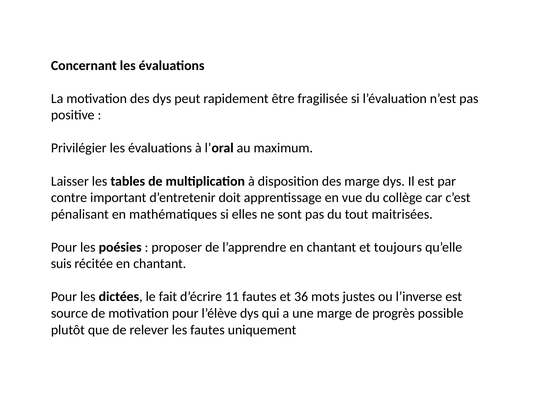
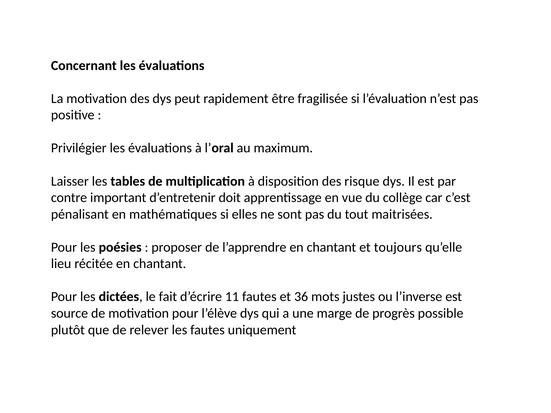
des marge: marge -> risque (362, 181)
suis: suis -> lieu (61, 264)
